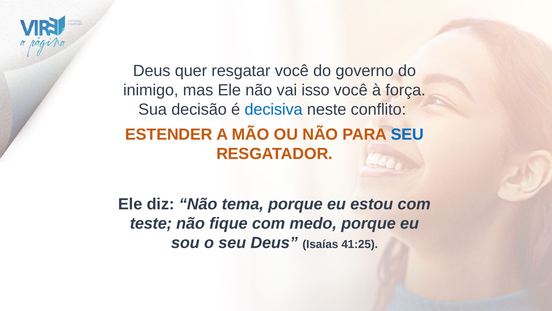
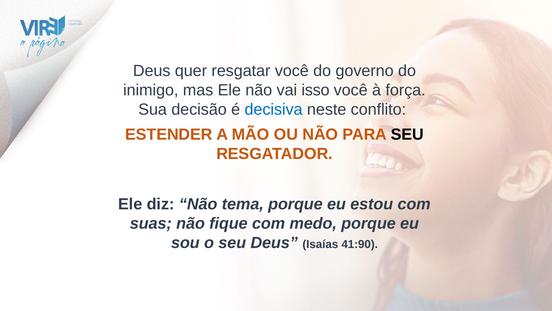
SEU colour: blue -> black (407, 134)
teste: teste -> suas (151, 223)
41:25: 41:25 -> 41:90 (360, 244)
